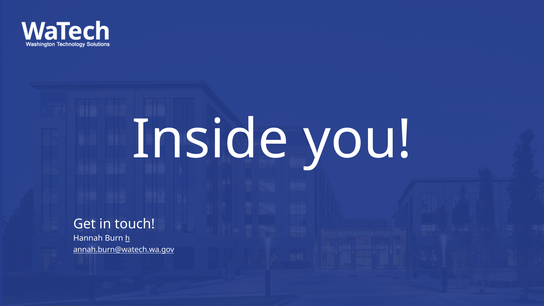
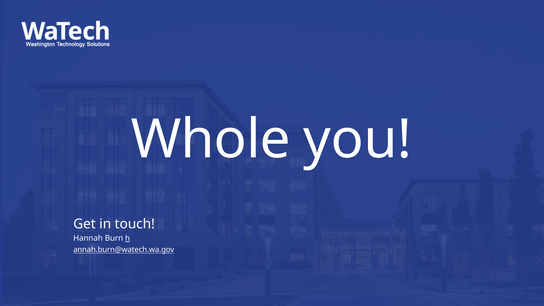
Inside: Inside -> Whole (211, 139)
